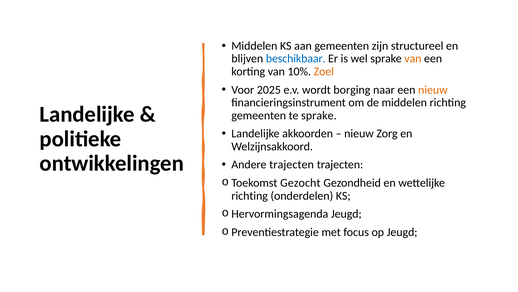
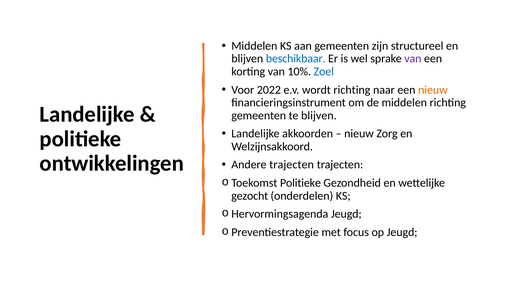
van colour: orange -> purple (413, 59)
Zoel colour: orange -> blue (324, 71)
2025: 2025 -> 2022 (269, 90)
wordt borging: borging -> richting (352, 90)
te sprake: sprake -> blijven (319, 115)
Gezocht: Gezocht -> Politieke (300, 183)
richting: richting -> gezocht (250, 195)
